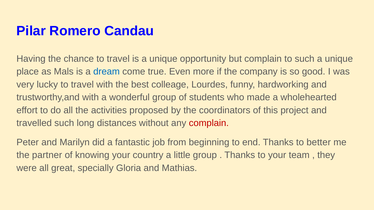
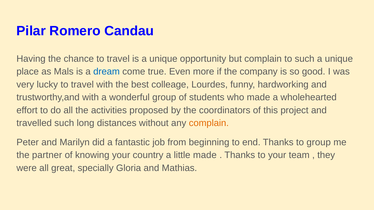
complain colour: red -> orange (209, 123)
to better: better -> group (319, 142)
little group: group -> made (205, 155)
